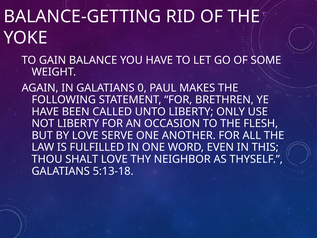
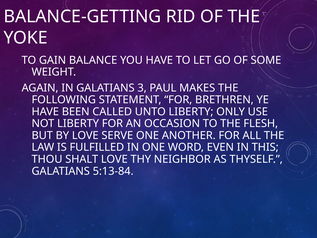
0: 0 -> 3 (142, 88)
5:13-18: 5:13-18 -> 5:13-84 (113, 171)
